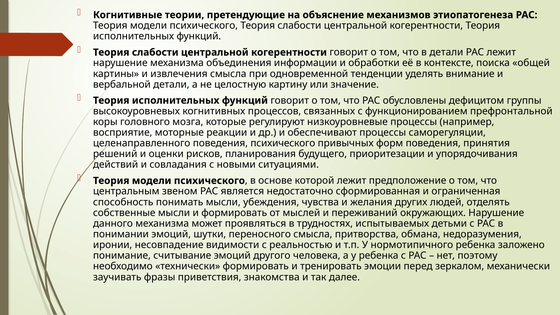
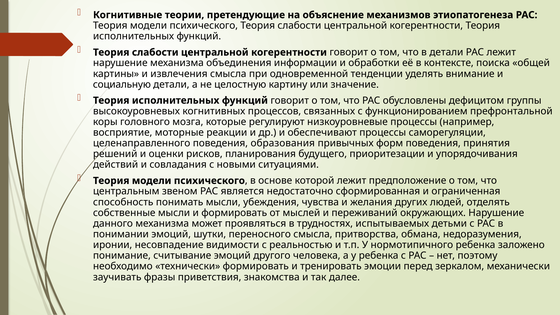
вербальной: вербальной -> социальную (122, 84)
поведения психического: психического -> образования (283, 143)
